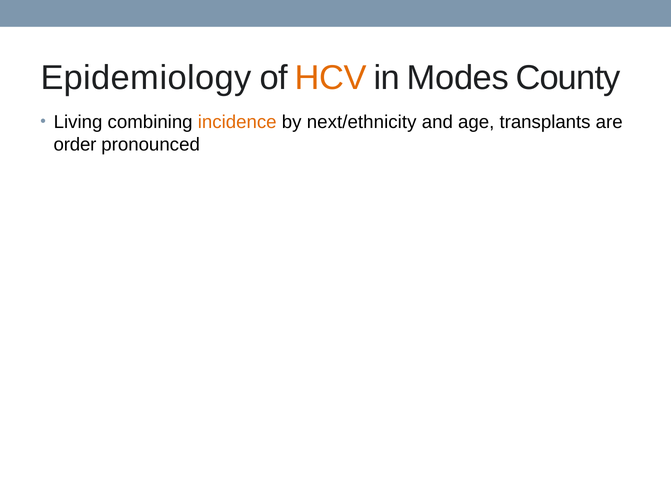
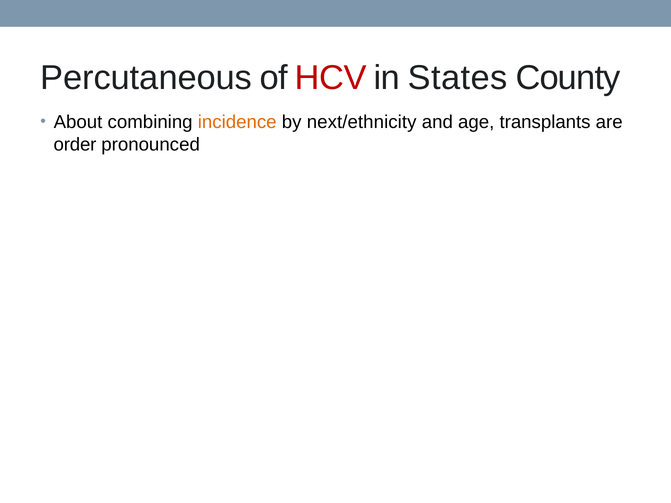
Epidemiology: Epidemiology -> Percutaneous (146, 78)
HCV colour: orange -> red (331, 78)
Modes: Modes -> States (458, 78)
Living: Living -> About (78, 122)
